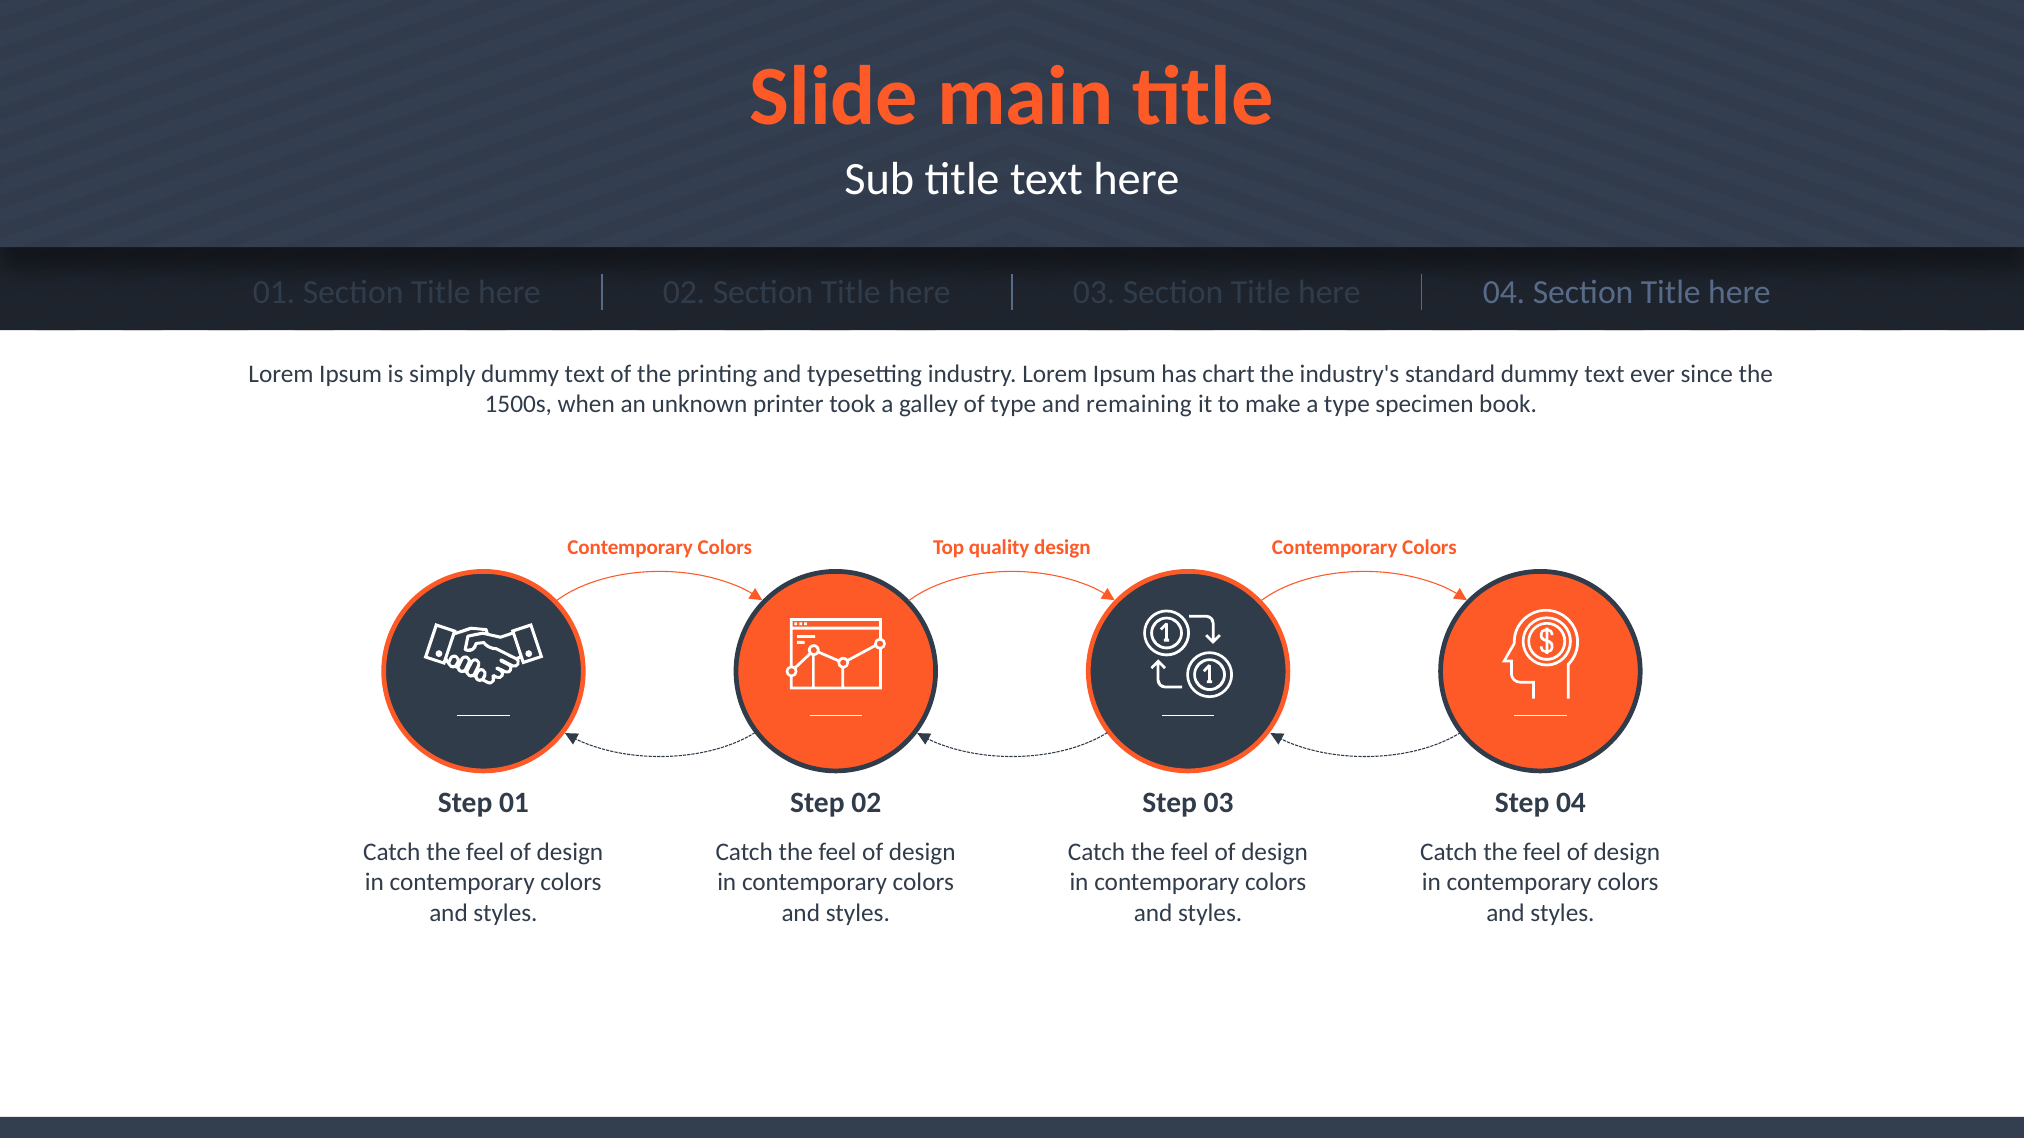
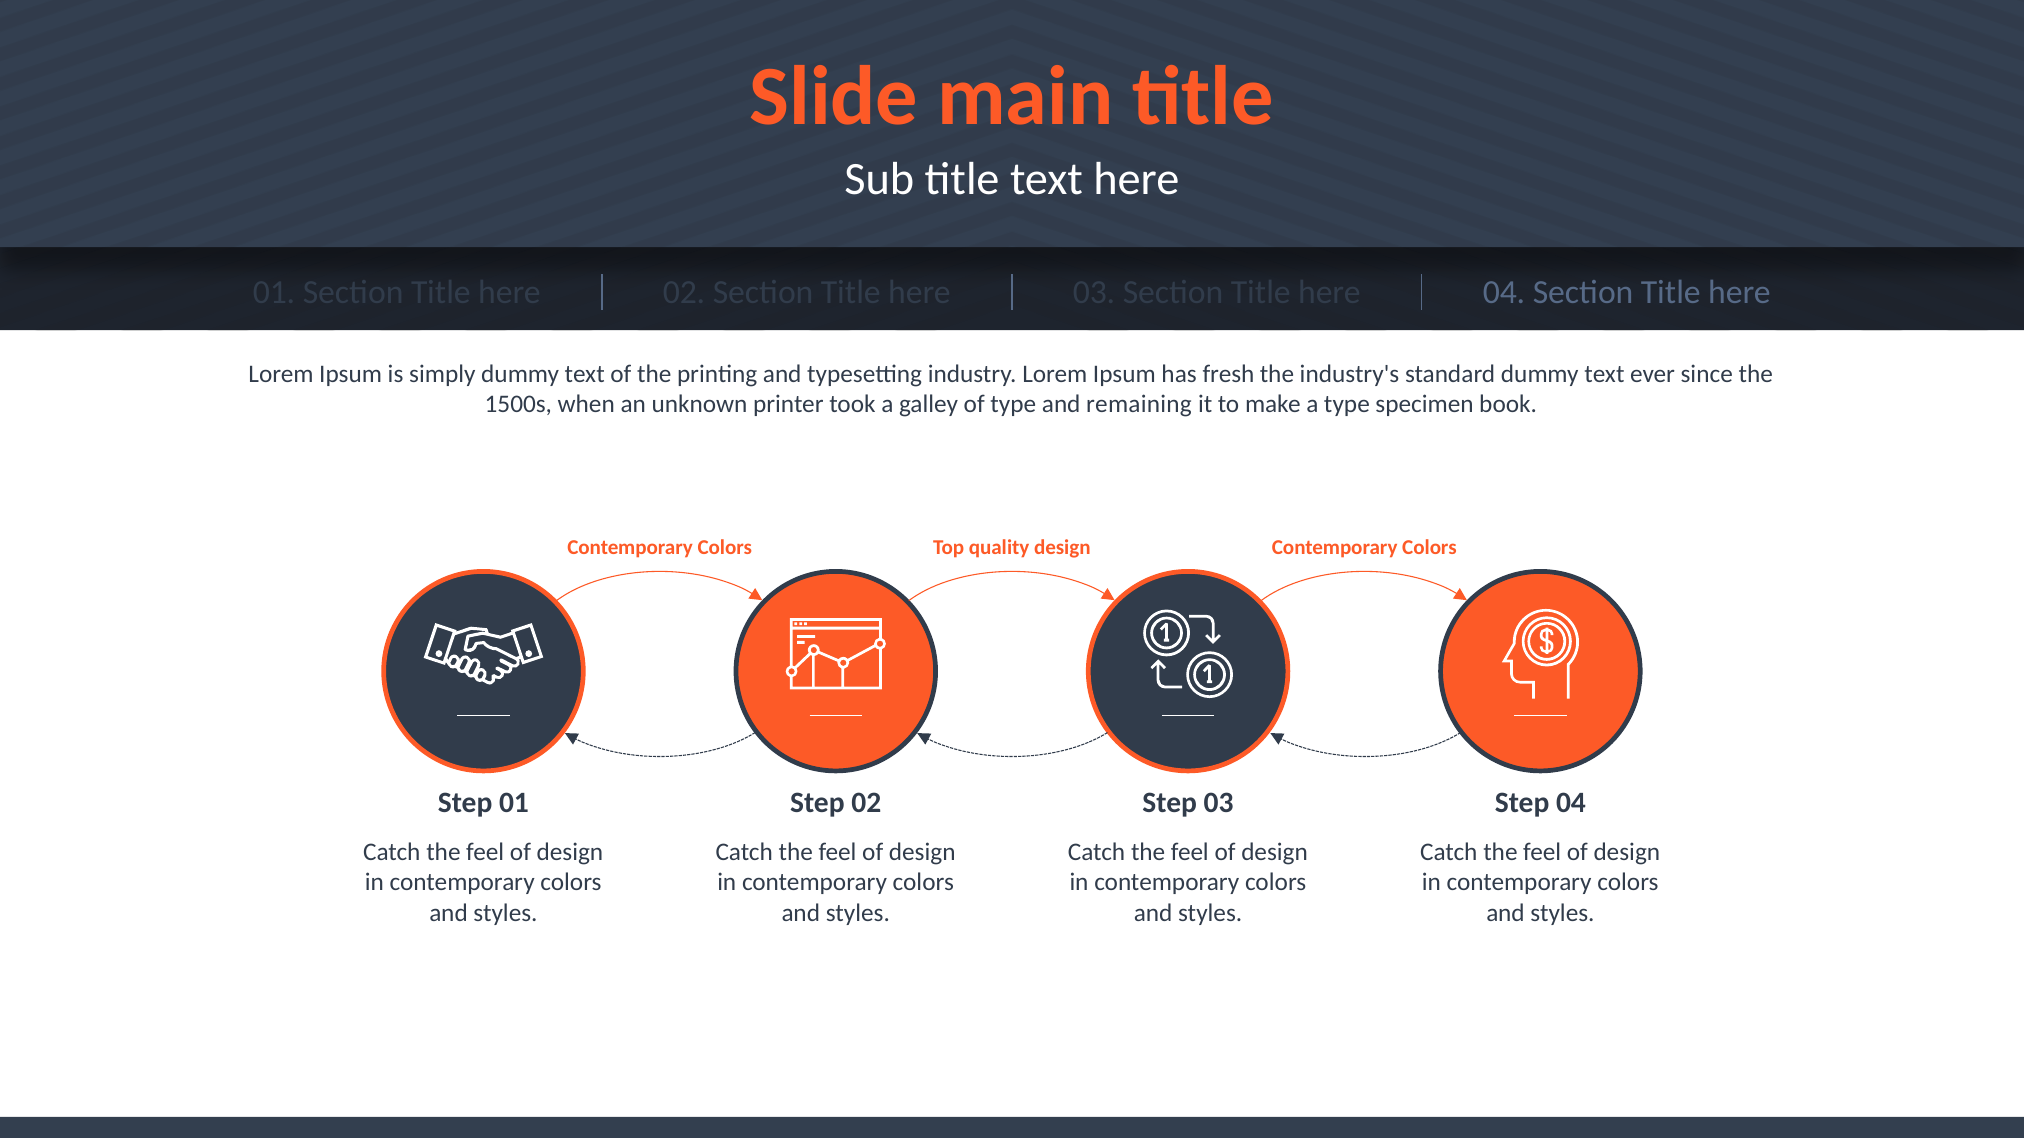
chart: chart -> fresh (1228, 374)
